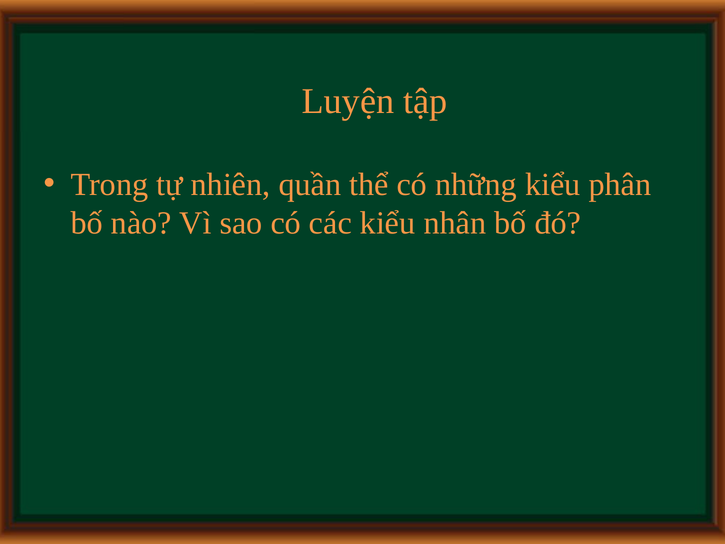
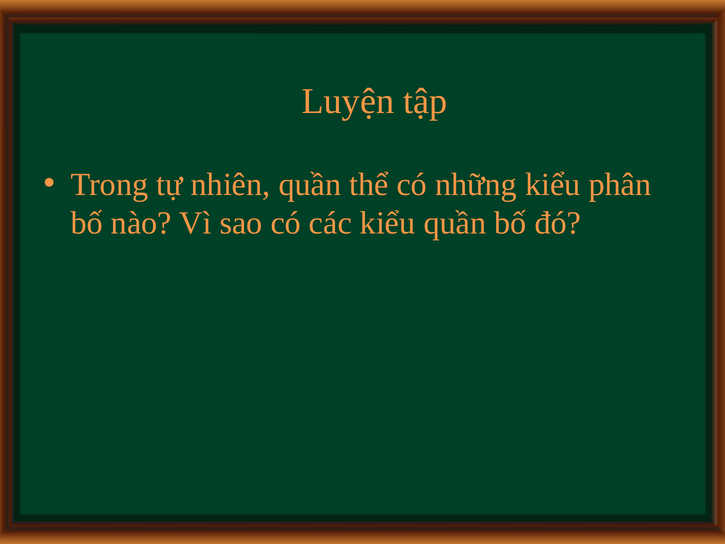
kiểu nhân: nhân -> quần (455, 223)
